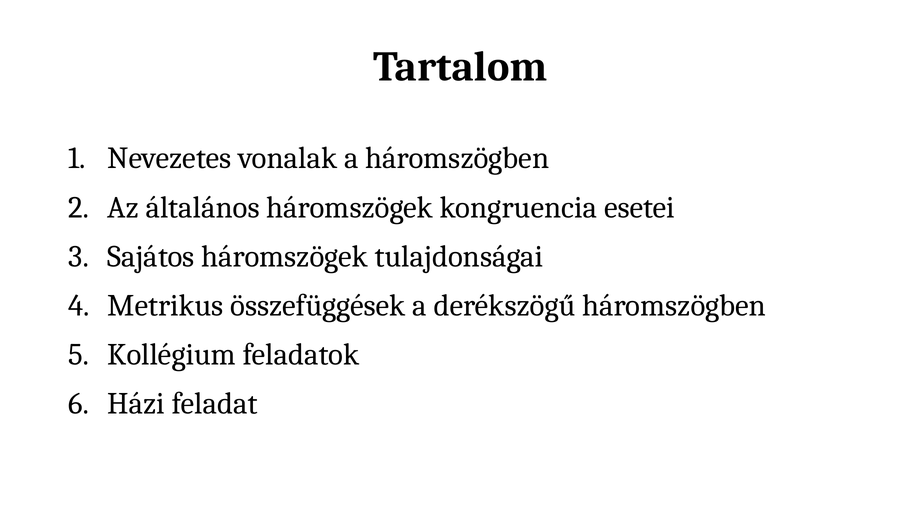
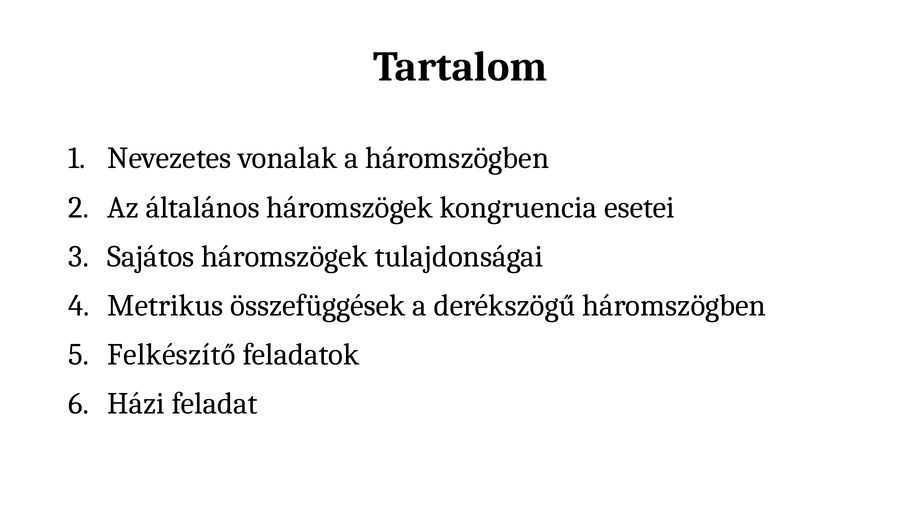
Kollégium: Kollégium -> Felkészítő (171, 355)
